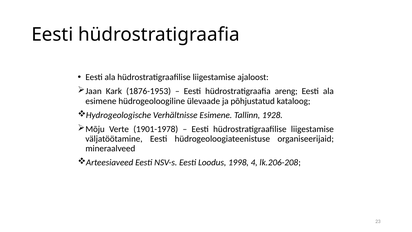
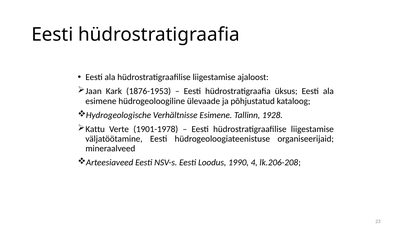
areng: areng -> üksus (286, 91)
Mõju: Mõju -> Kattu (95, 129)
1998: 1998 -> 1990 (238, 162)
